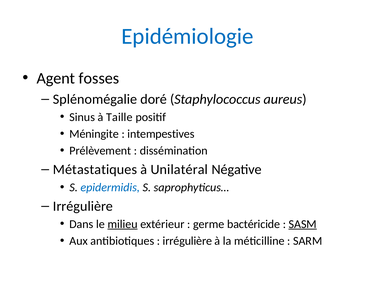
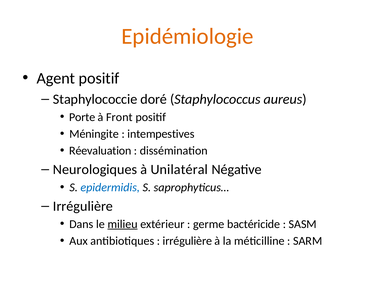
Epidémiologie colour: blue -> orange (187, 36)
Agent fosses: fosses -> positif (99, 78)
Splénomégalie: Splénomégalie -> Staphylococcie (95, 99)
Sinus: Sinus -> Porte (82, 117)
Taille: Taille -> Front (119, 117)
Prélèvement: Prélèvement -> Réevaluation (100, 151)
Métastatiques: Métastatiques -> Neurologiques (95, 170)
SASM underline: present -> none (303, 224)
